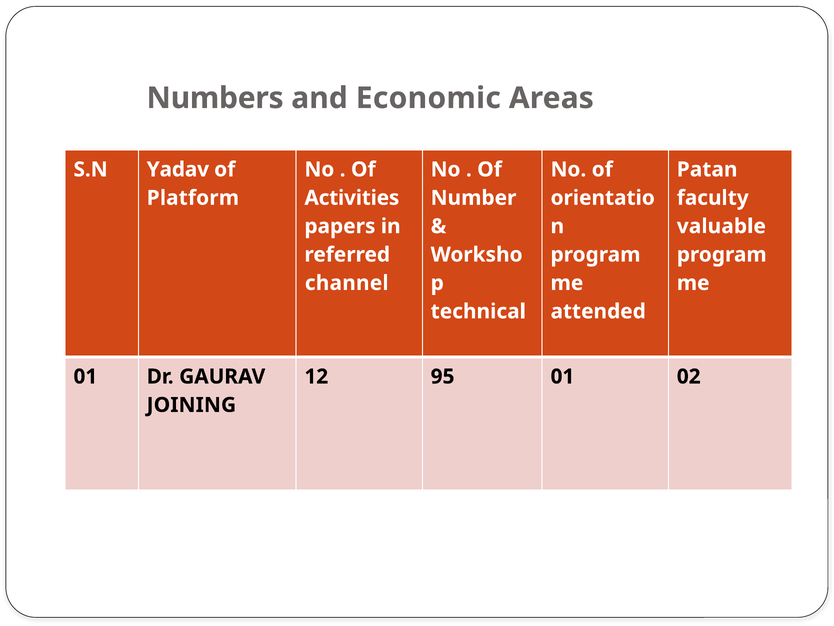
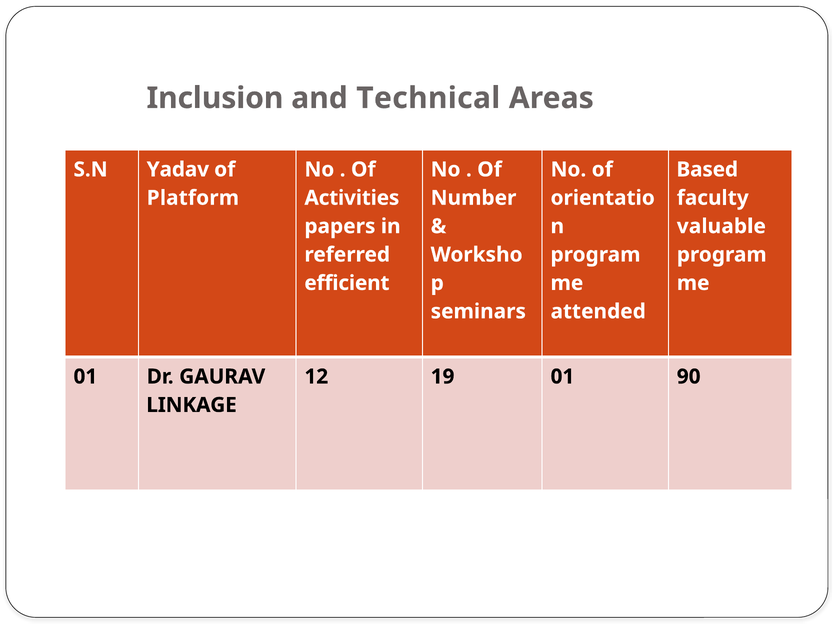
Numbers: Numbers -> Inclusion (215, 98)
Economic: Economic -> Technical (428, 98)
Patan: Patan -> Based (707, 169)
channel: channel -> efficient (347, 283)
technical: technical -> seminars (478, 311)
95: 95 -> 19 (443, 376)
02: 02 -> 90 (689, 376)
JOINING: JOINING -> LINKAGE (192, 405)
